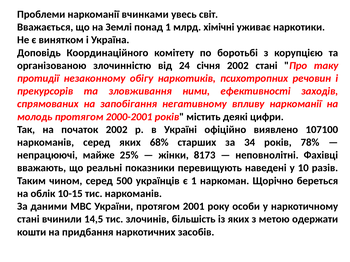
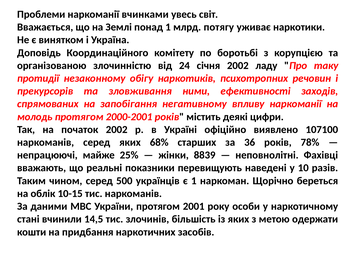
хімічні: хімічні -> потягу (219, 27)
2002 стані: стані -> ладу (266, 66)
34: 34 -> 36 (250, 143)
8173: 8173 -> 8839 (205, 155)
